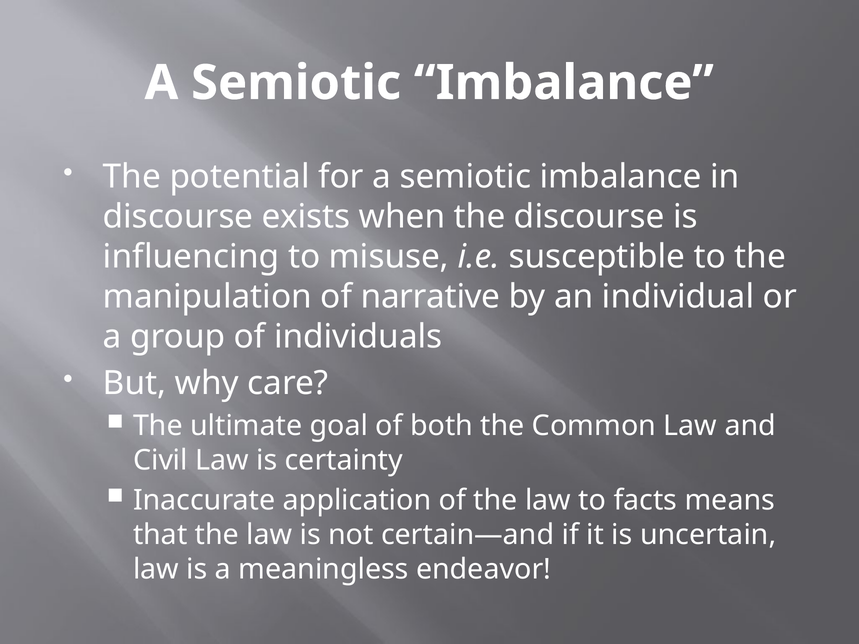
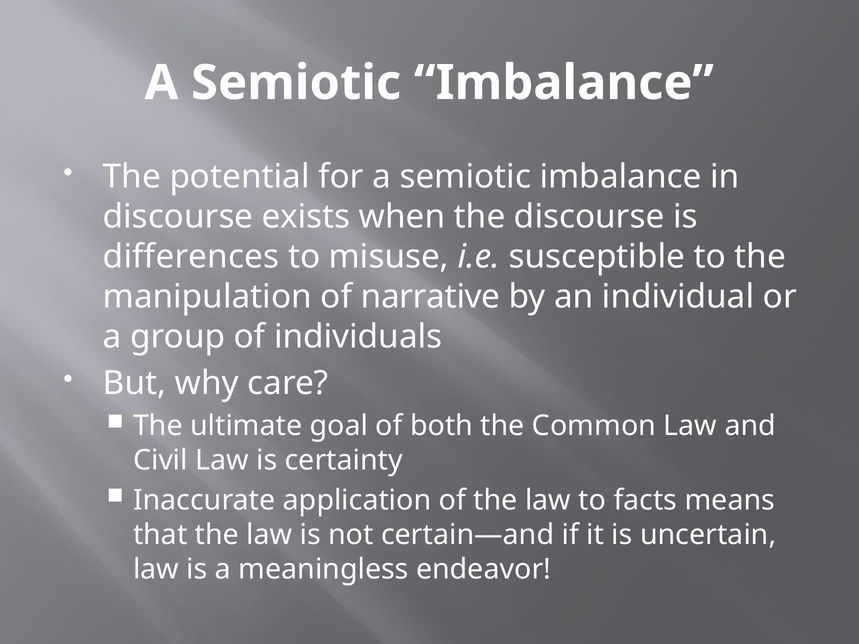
influencing: influencing -> differences (191, 257)
